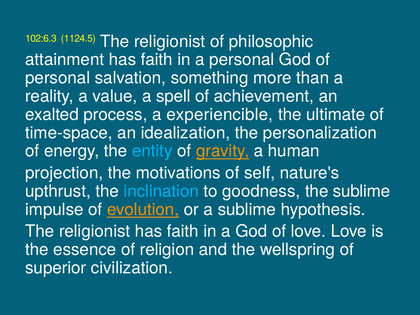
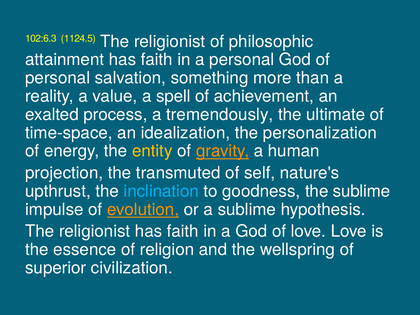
experiencible: experiencible -> tremendously (220, 115)
entity colour: light blue -> yellow (152, 151)
motivations: motivations -> transmuted (178, 173)
